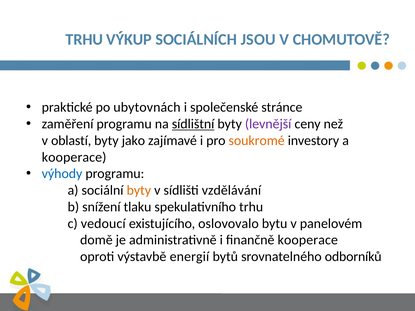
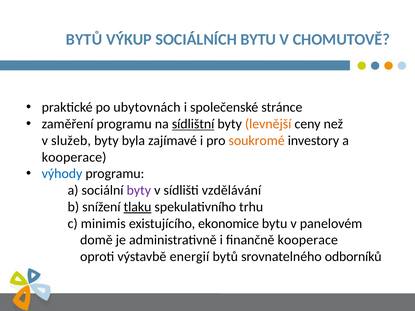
TRHU: TRHU -> BYTŮ (84, 40)
SOCIÁLNÍCH JSOU: JSOU -> BYTU (258, 40)
levnější colour: purple -> orange (268, 124)
oblastí: oblastí -> služeb (71, 141)
jako: jako -> byla (133, 141)
byty colour: orange -> purple (139, 190)
tlaku underline: none -> present (138, 207)
vedoucí: vedoucí -> minimis (103, 224)
oslovovalo: oslovovalo -> ekonomice (229, 224)
